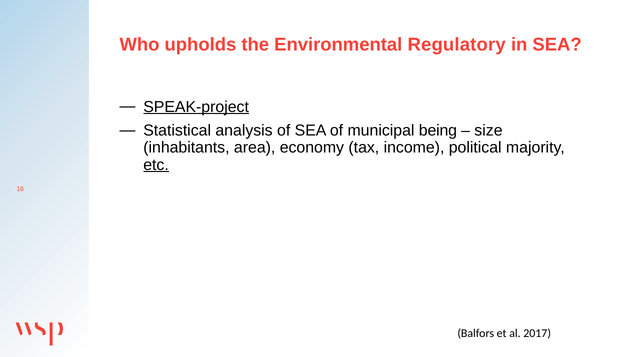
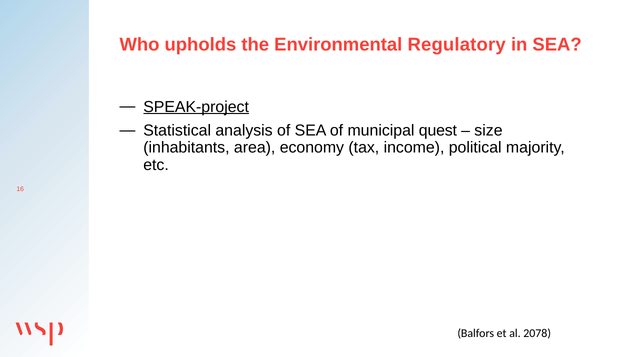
being: being -> quest (438, 130)
etc underline: present -> none (156, 165)
2017: 2017 -> 2078 (537, 333)
